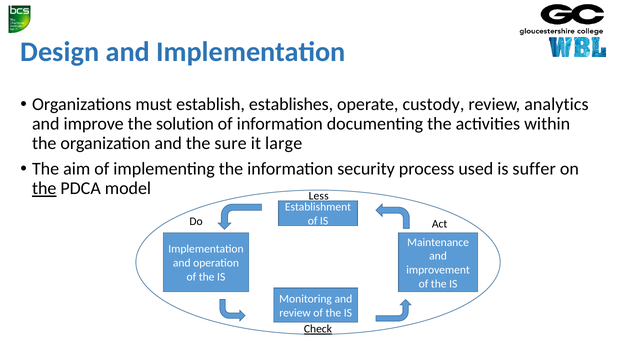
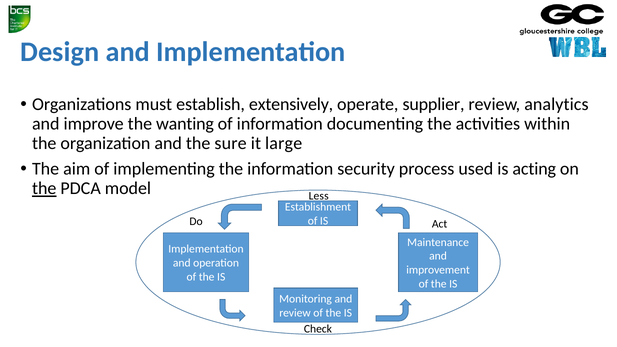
establishes: establishes -> extensively (291, 104)
custody: custody -> supplier (434, 104)
solution: solution -> wanting (185, 124)
suffer: suffer -> acting (534, 169)
Check underline: present -> none (318, 329)
